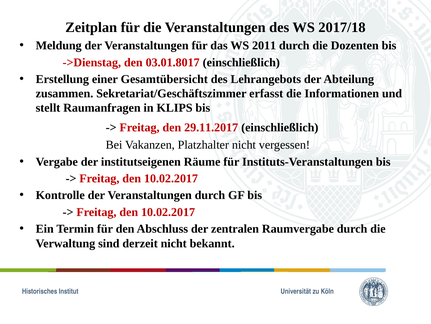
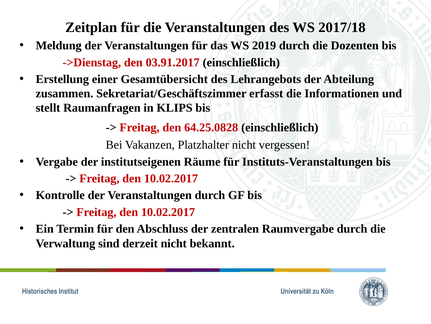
2011: 2011 -> 2019 (264, 45)
03.01.8017: 03.01.8017 -> 03.91.2017 (173, 62)
29.11.2017: 29.11.2017 -> 64.25.0828 (211, 127)
